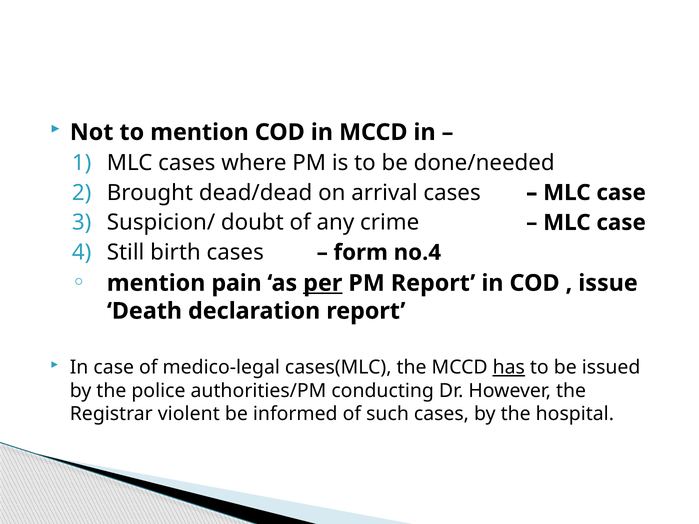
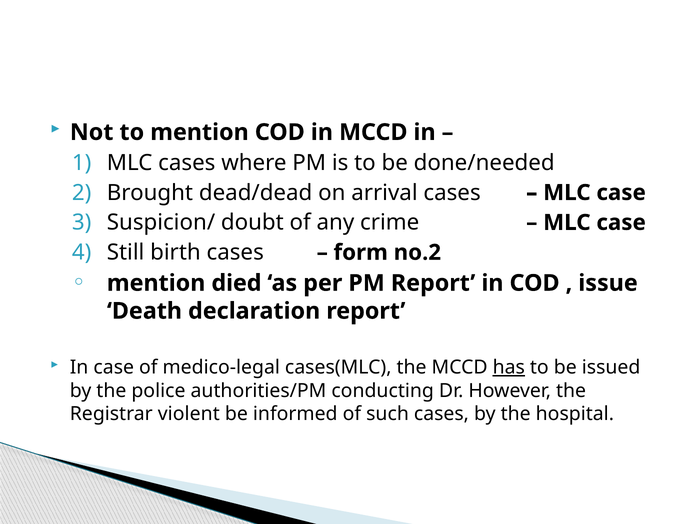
no.4: no.4 -> no.2 (417, 253)
pain: pain -> died (236, 283)
per underline: present -> none (323, 283)
